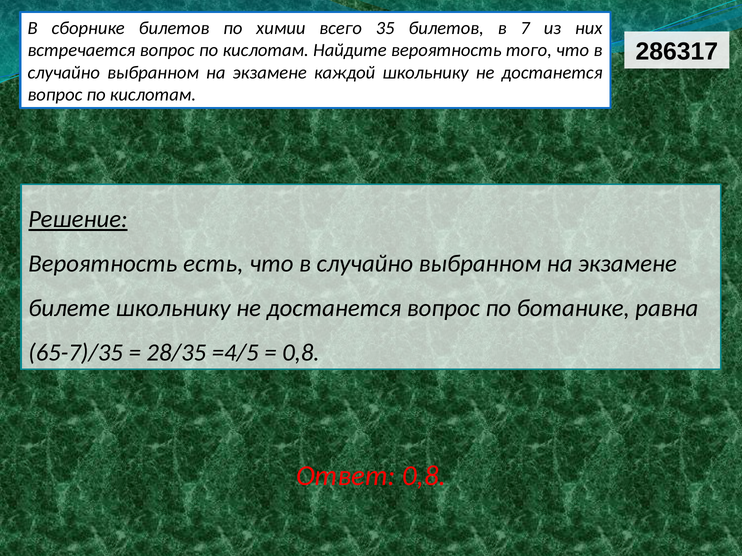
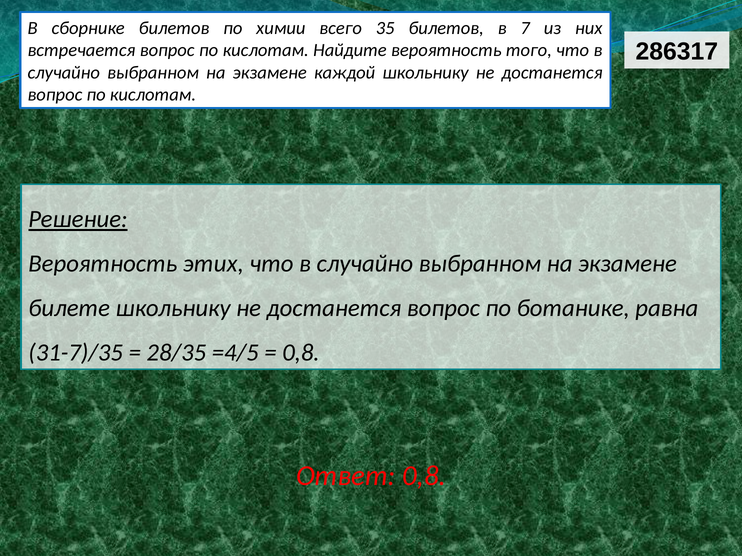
есть: есть -> этих (213, 264)
65-7)/35: 65-7)/35 -> 31-7)/35 (76, 353)
